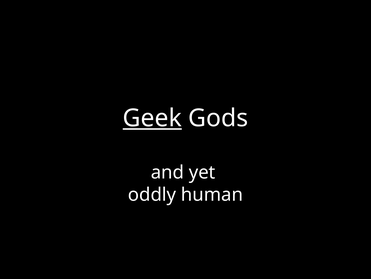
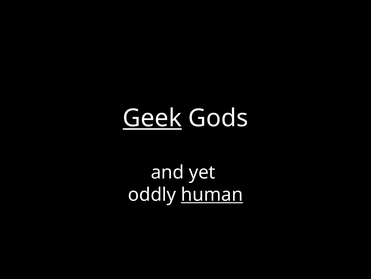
human underline: none -> present (212, 194)
